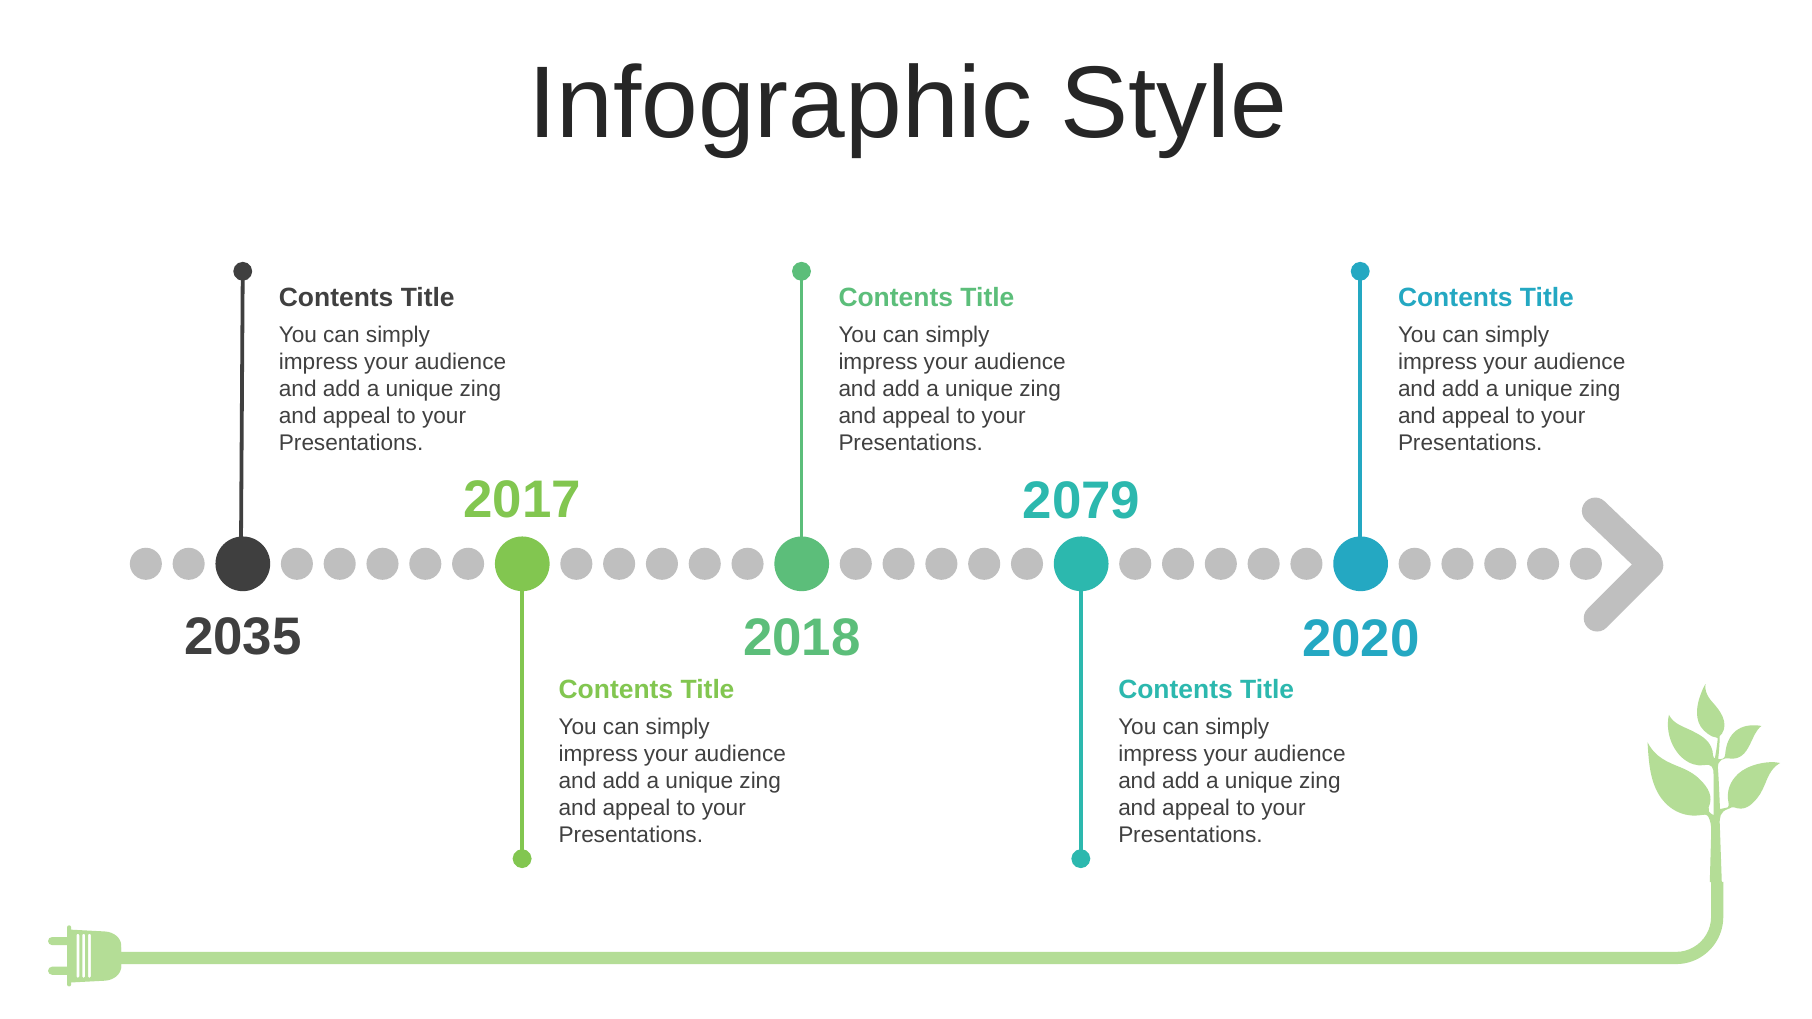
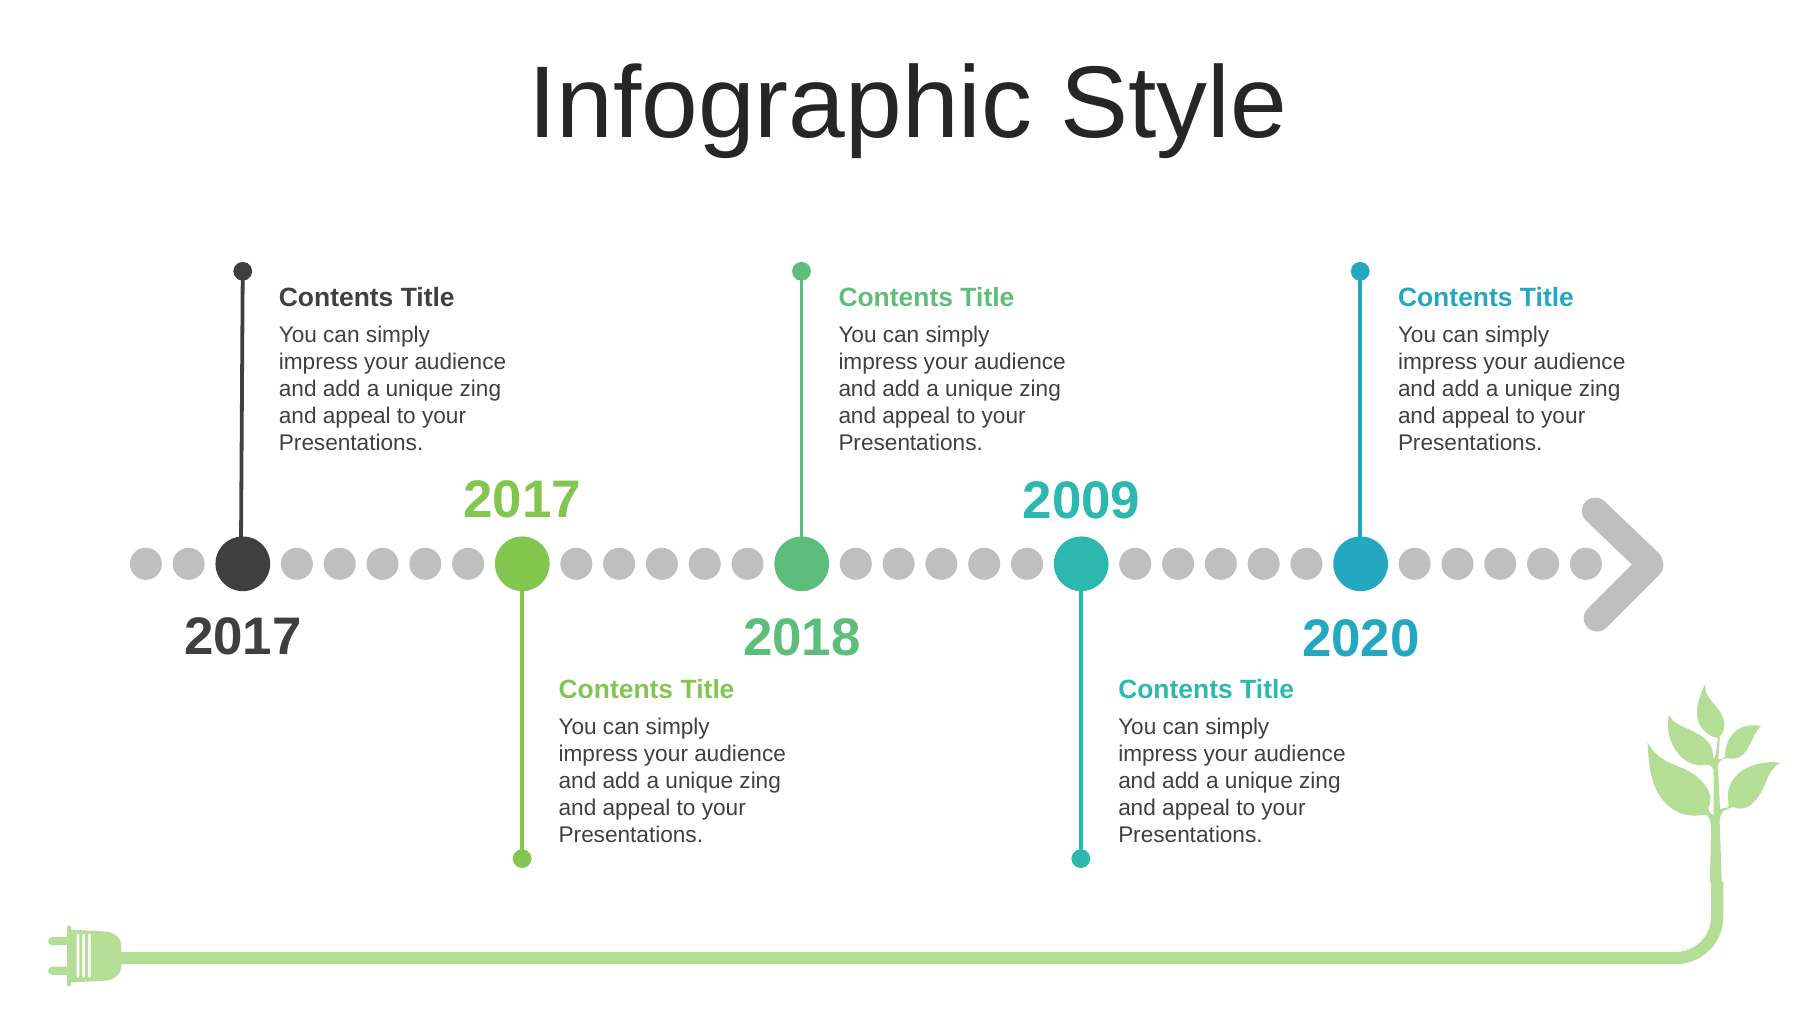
2079: 2079 -> 2009 (1081, 501)
2035: 2035 -> 2017 (243, 637)
